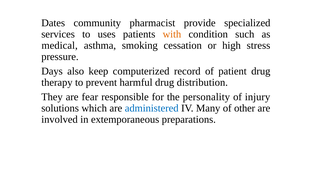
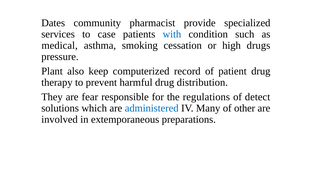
uses: uses -> case (107, 34)
with colour: orange -> blue (172, 34)
stress: stress -> drugs (258, 45)
Days: Days -> Plant (52, 71)
personality: personality -> regulations (206, 97)
injury: injury -> detect (258, 97)
